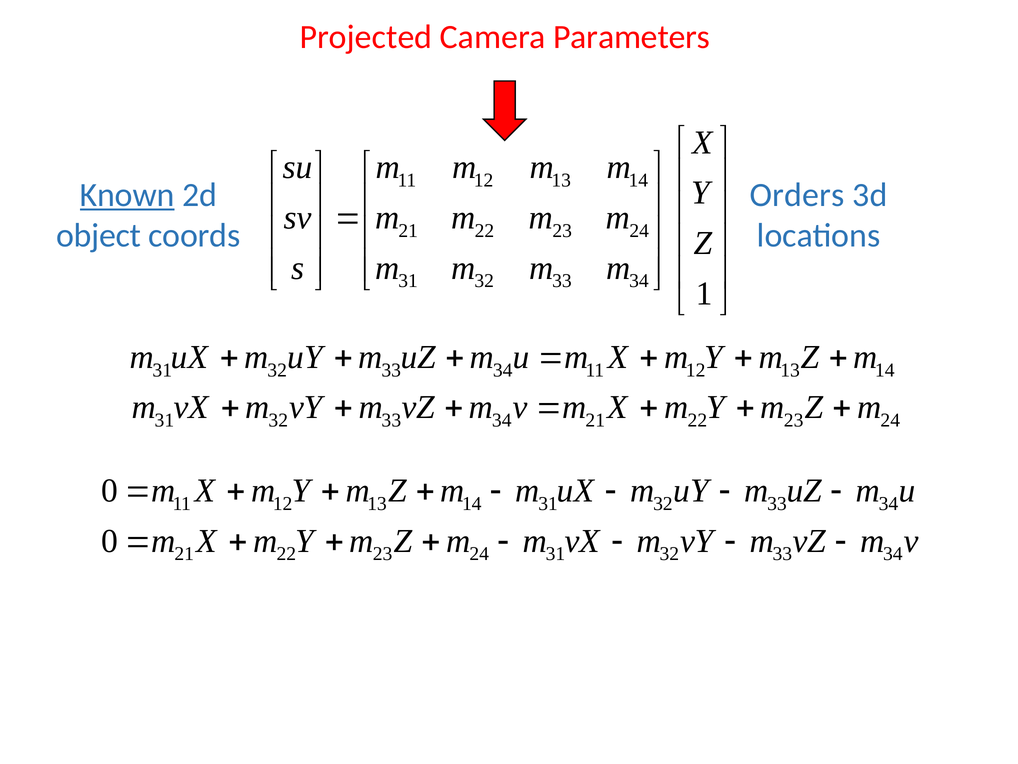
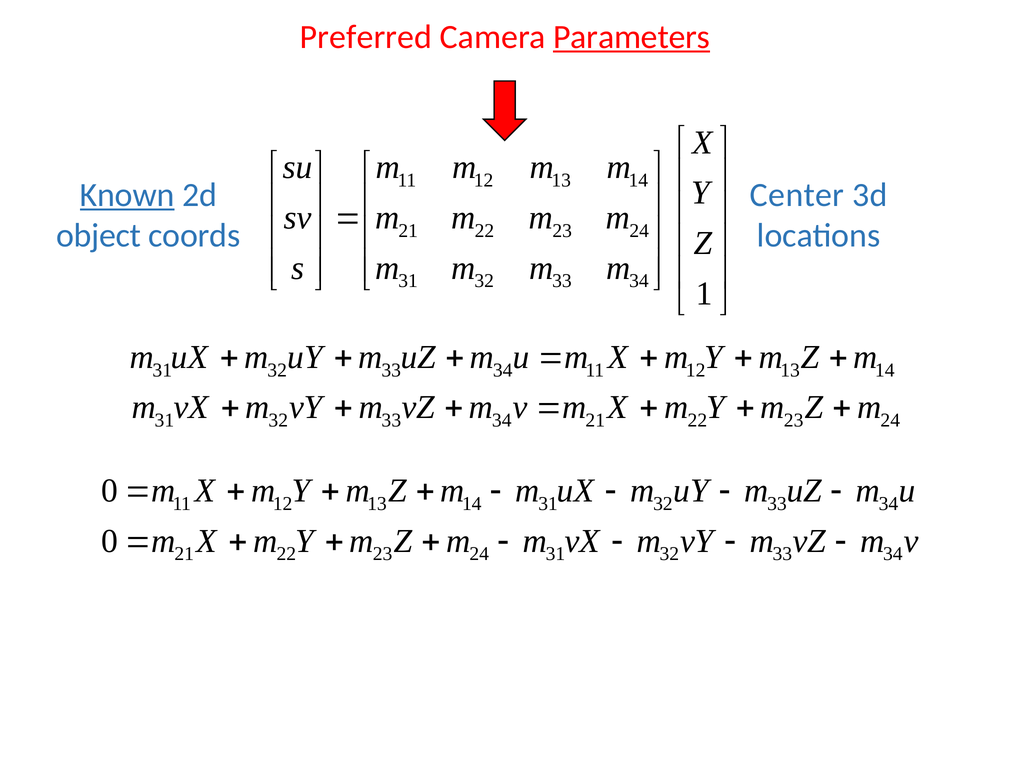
Projected: Projected -> Preferred (366, 37)
Parameters underline: none -> present (632, 37)
Orders: Orders -> Center (797, 195)
